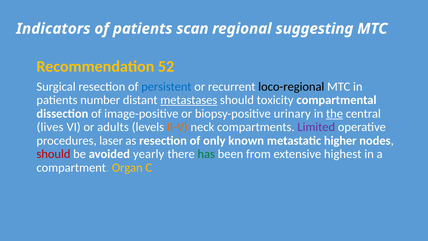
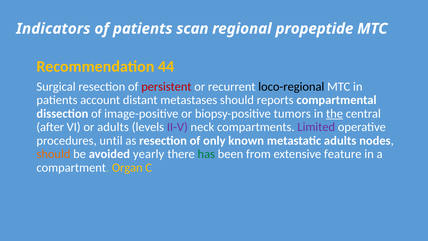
suggesting: suggesting -> propeptide (314, 29)
52: 52 -> 44 (166, 67)
persistent colour: blue -> red (166, 86)
number: number -> account (100, 100)
metastases underline: present -> none (189, 100)
toxicity: toxicity -> reports (275, 100)
urinary: urinary -> tumors (292, 113)
lives: lives -> after (50, 127)
II-V colour: orange -> purple (177, 127)
laser: laser -> until (111, 140)
metastatic higher: higher -> adults (340, 140)
should colour: red -> orange (53, 154)
highest: highest -> feature (343, 154)
